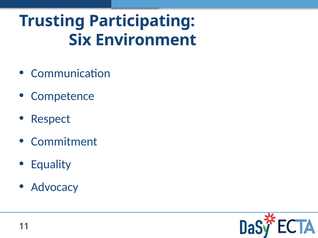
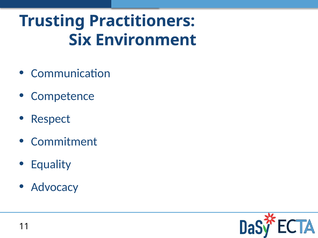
Participating: Participating -> Practitioners (142, 21)
